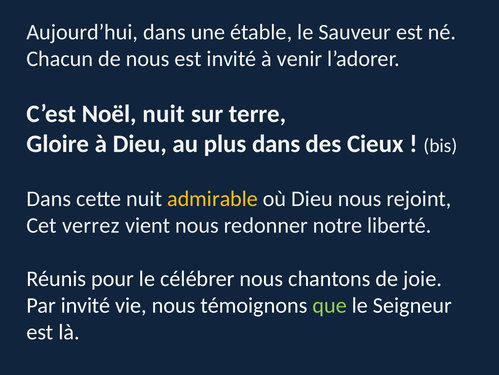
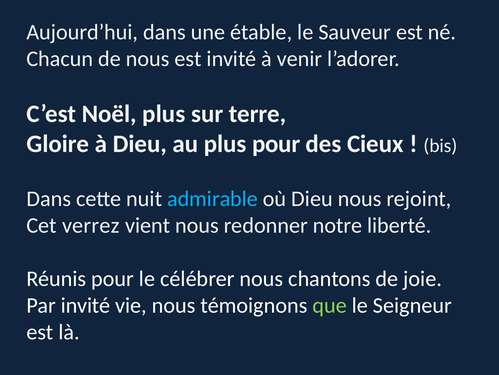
Noël nuit: nuit -> plus (164, 114)
plus dans: dans -> pour (276, 144)
admirable colour: yellow -> light blue (213, 198)
